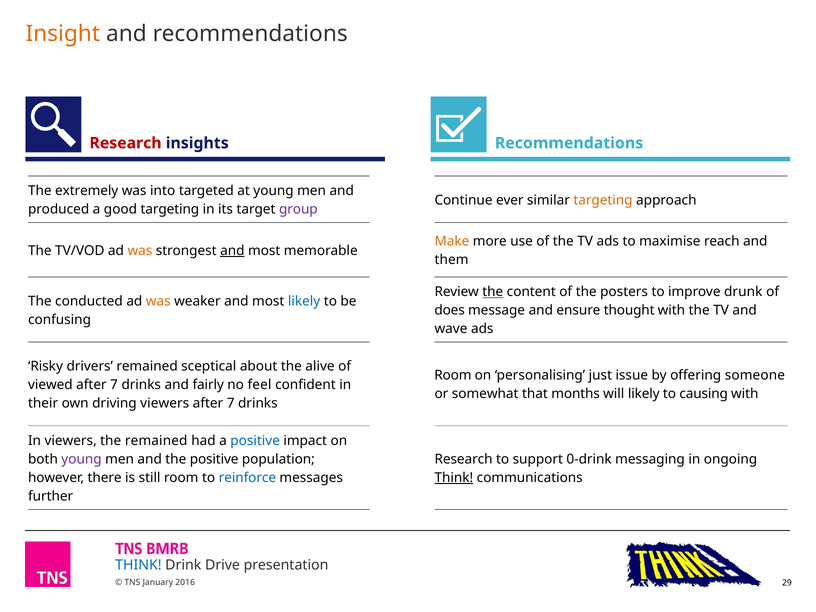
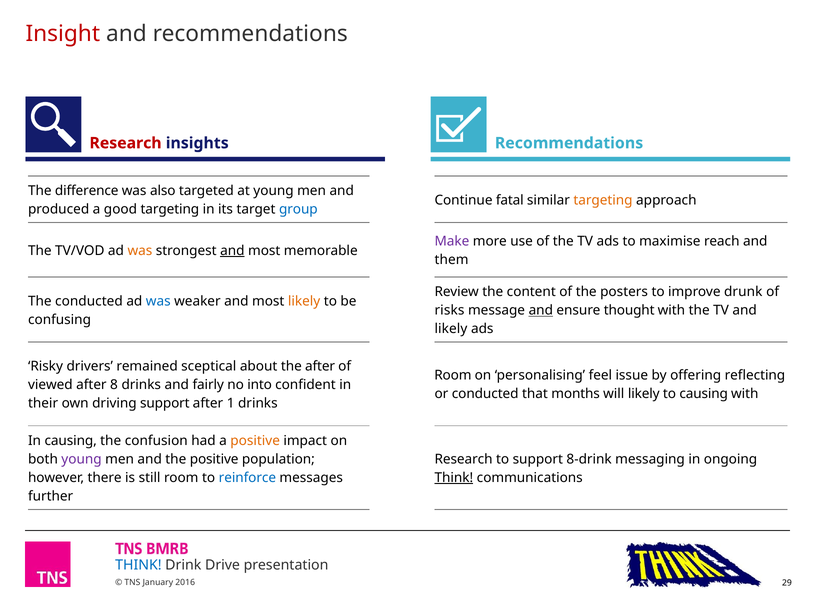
Insight colour: orange -> red (63, 34)
extremely: extremely -> difference (87, 191)
into: into -> also (163, 191)
ever: ever -> fatal (510, 200)
group colour: purple -> blue (298, 209)
Make colour: orange -> purple (452, 241)
the underline: present -> none (493, 292)
was colour: orange -> blue (158, 301)
likely colour: blue -> orange (304, 301)
does: does -> risks (449, 310)
and underline: none -> present (541, 310)
wave: wave -> likely (451, 329)
the alive: alive -> after (320, 366)
just: just -> feel (600, 376)
someone: someone -> reflecting (755, 376)
7: 7 -> 8 (114, 385)
feel: feel -> into (260, 385)
or somewhat: somewhat -> conducted (485, 394)
driving viewers: viewers -> support (165, 403)
7: 7 -> 1 (231, 403)
In viewers: viewers -> causing (71, 441)
the remained: remained -> confusion (156, 441)
positive colour: blue -> orange (255, 441)
0-drink: 0-drink -> 8-drink (589, 459)
